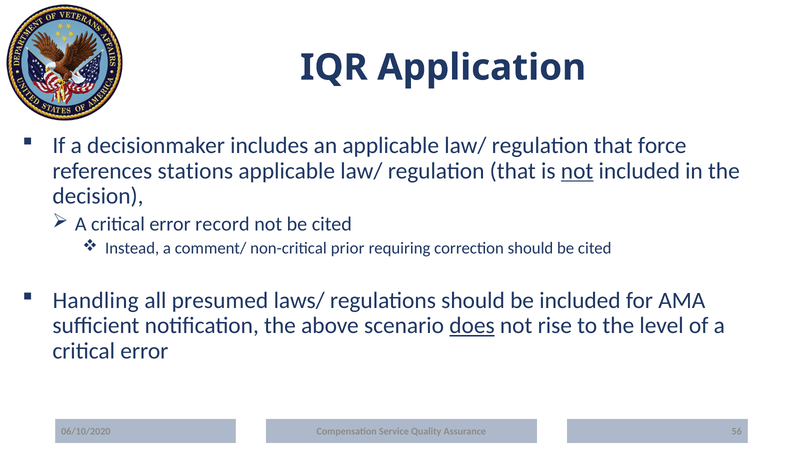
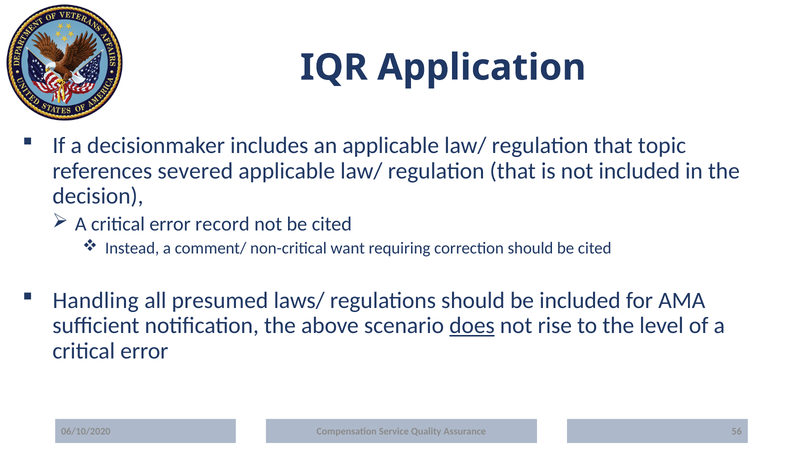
force: force -> topic (662, 145)
stations: stations -> severed (195, 171)
not underline: present -> none (577, 171)
prior: prior -> want (348, 248)
